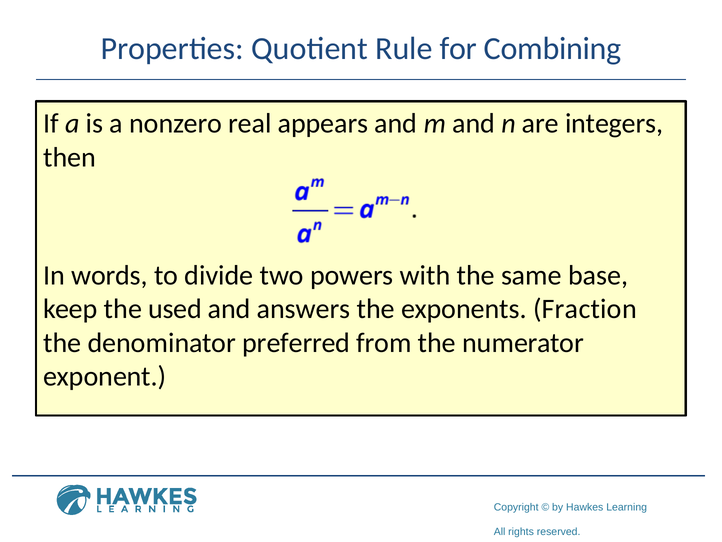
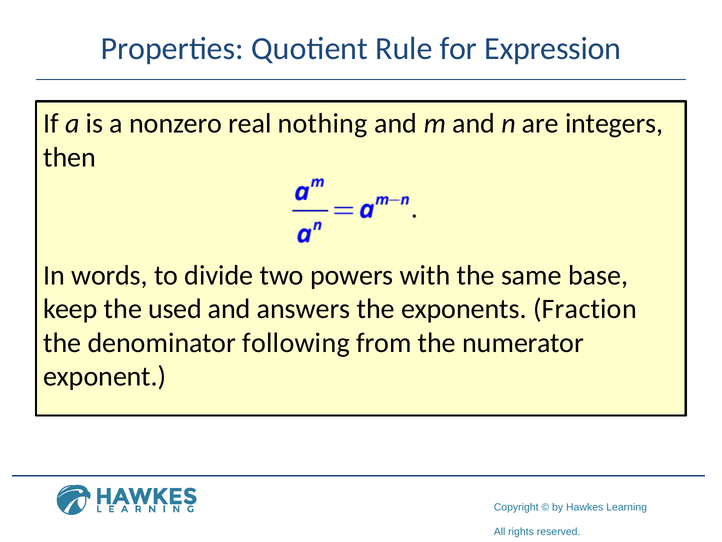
Combining: Combining -> Expression (553, 49)
appears: appears -> nothing (323, 123)
preferred: preferred -> following (296, 343)
